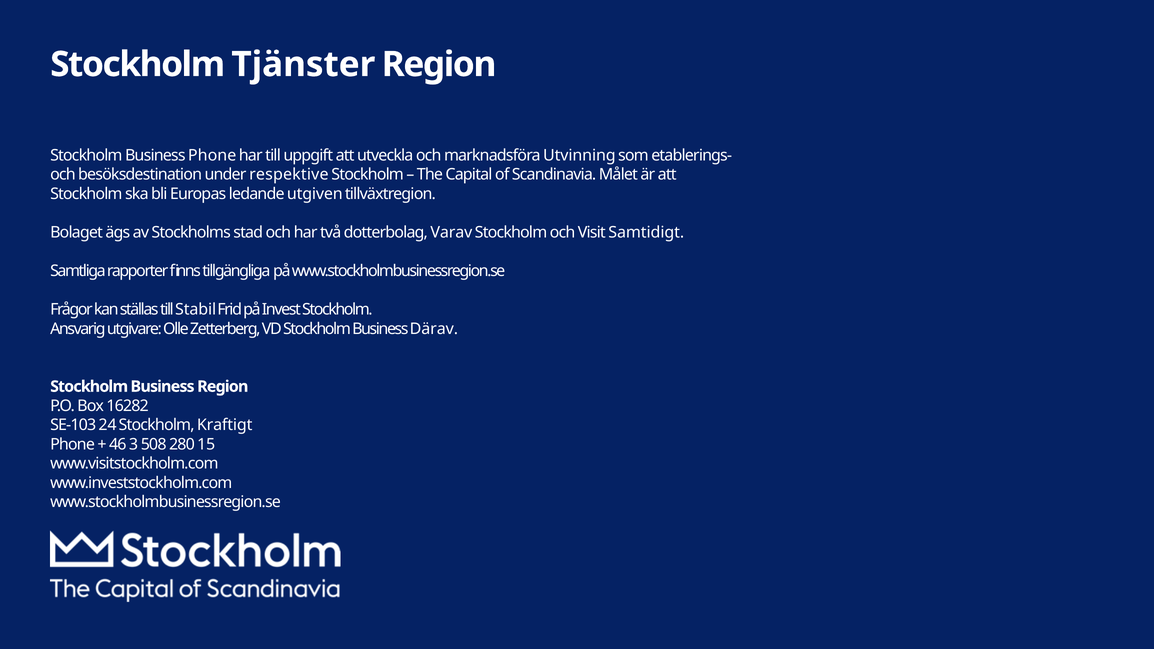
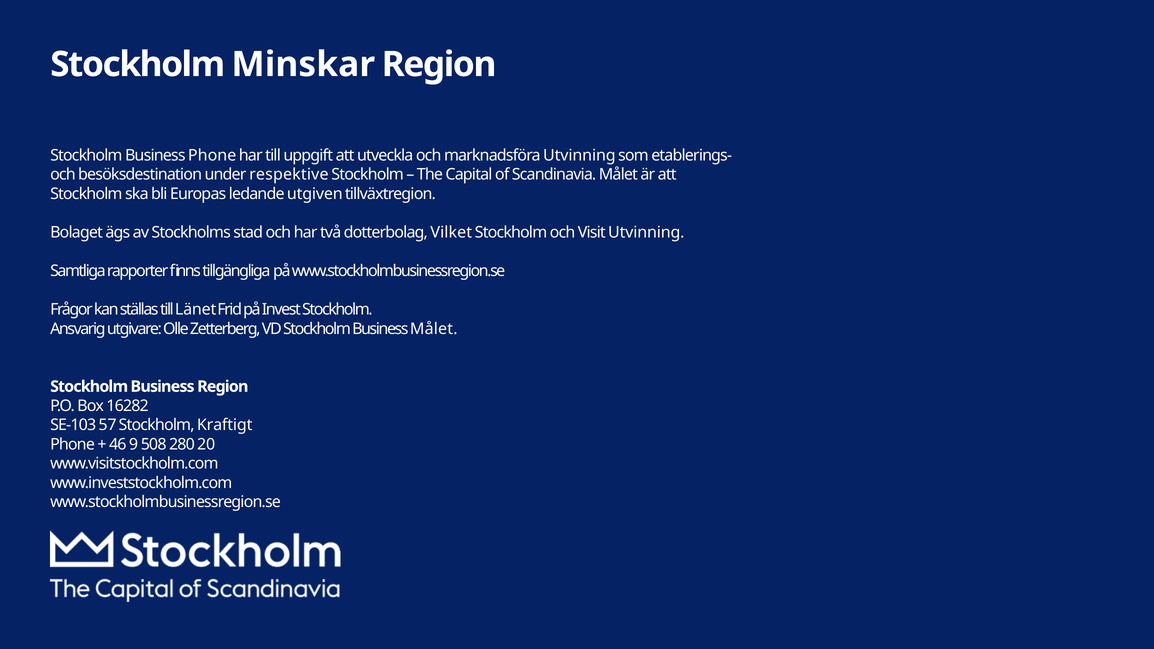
Tjänster: Tjänster -> Minskar (303, 64)
Varav: Varav -> Vilket (451, 233)
Visit Samtidigt: Samtidigt -> Utvinning (646, 233)
Stabil: Stabil -> Länet (196, 310)
Business Därav: Därav -> Målet (434, 329)
24: 24 -> 57 (107, 425)
3: 3 -> 9 (133, 444)
15: 15 -> 20 (206, 444)
